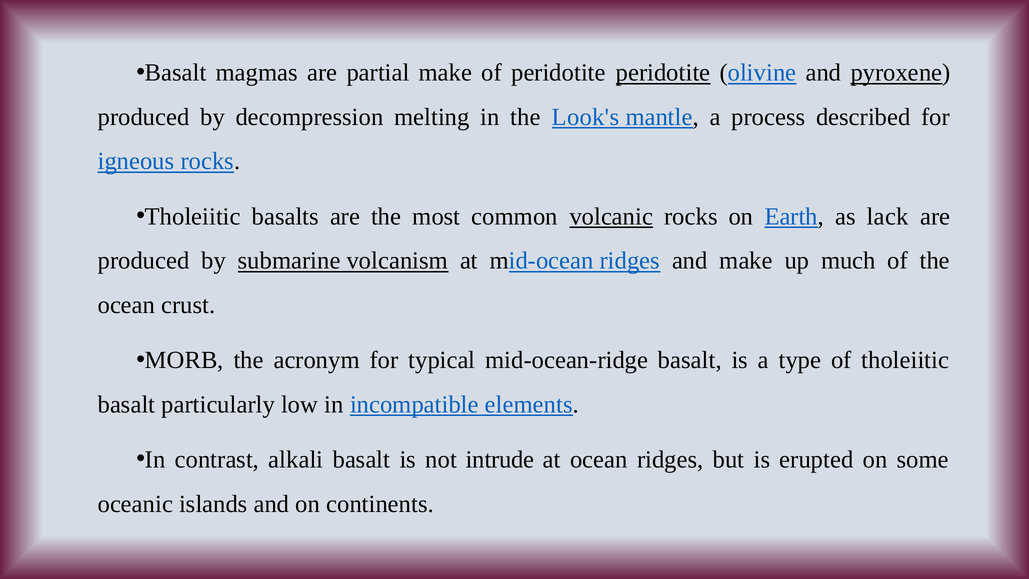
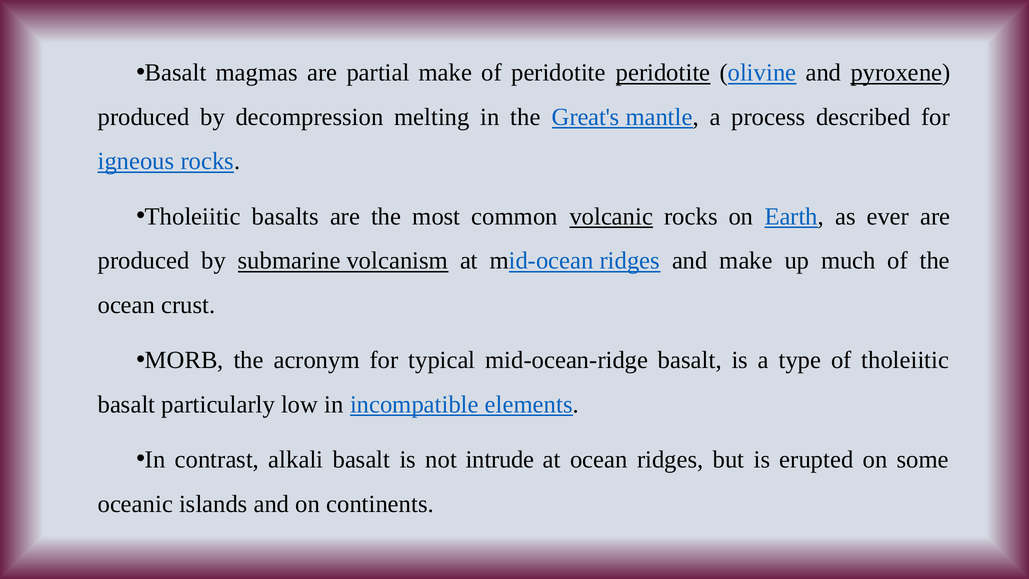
Look's: Look's -> Great's (586, 117)
lack: lack -> ever (888, 216)
